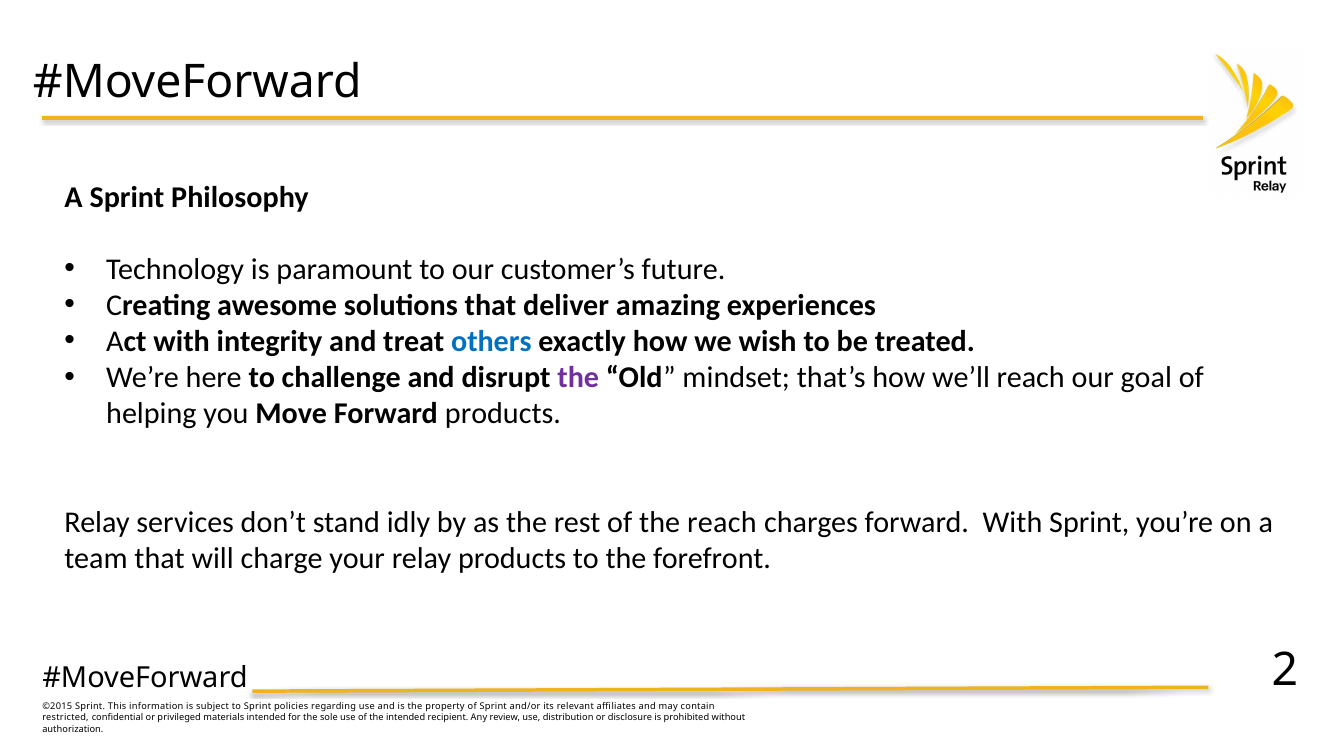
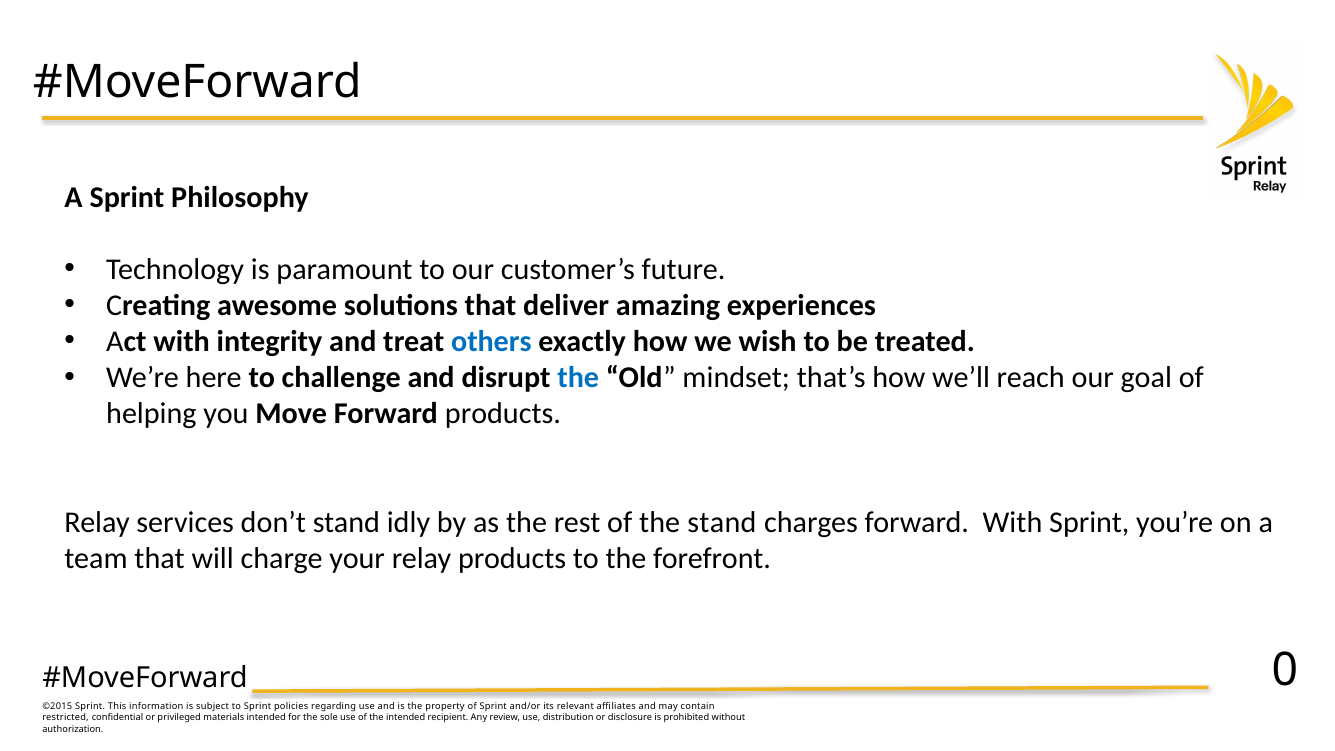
the colour: purple -> blue (578, 378)
the reach: reach -> stand (722, 522)
2: 2 -> 0 (1285, 670)
